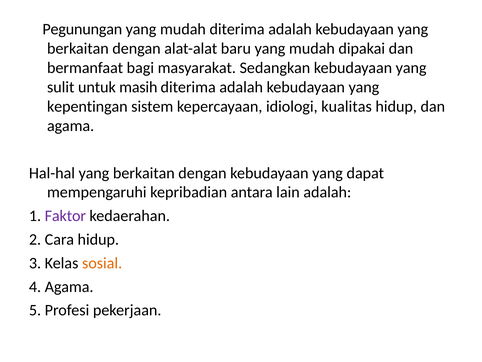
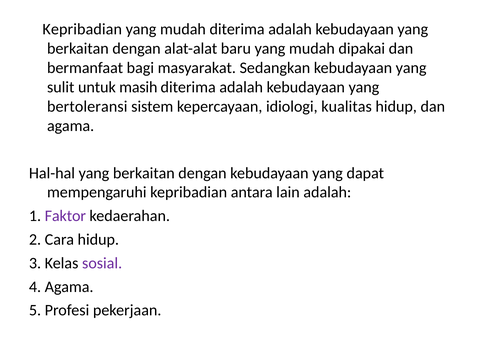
Pegunungan: Pegunungan -> Kepribadian (82, 29)
kepentingan: kepentingan -> bertoleransi (87, 106)
sosial colour: orange -> purple (102, 263)
